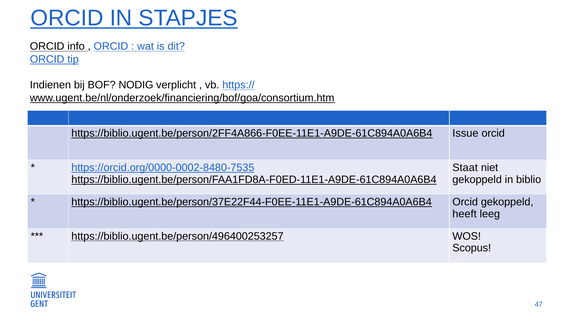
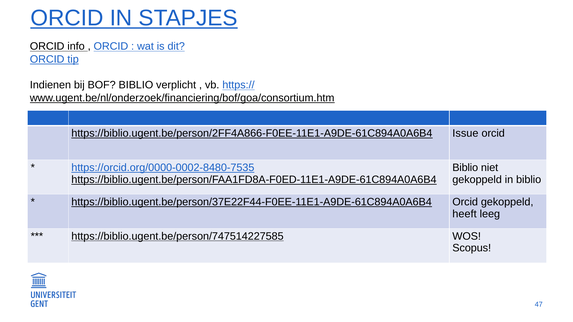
BOF NODIG: NODIG -> BIBLIO (136, 85)
Staat: Staat -> Biblio (465, 168)
https://biblio.ugent.be/person/496400253257: https://biblio.ugent.be/person/496400253257 -> https://biblio.ugent.be/person/747514227585 (177, 236)
